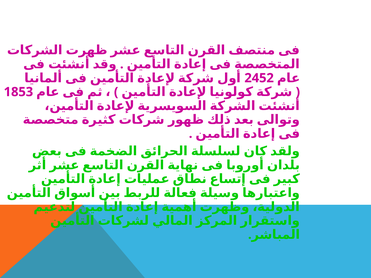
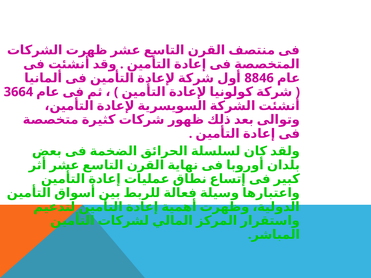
2452: 2452 -> 8846 (259, 78)
1853: 1853 -> 3664 (18, 92)
